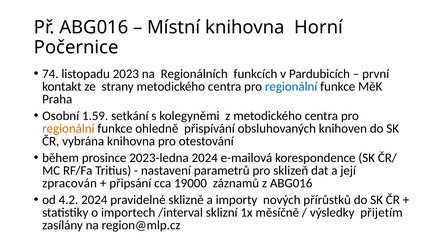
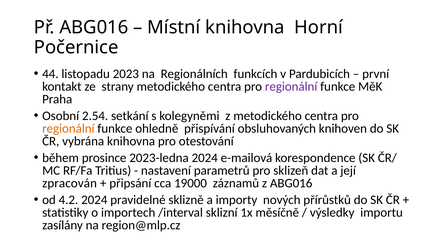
74: 74 -> 44 (50, 74)
regionální colour: blue -> purple (291, 87)
1.59: 1.59 -> 2.54 (95, 116)
přijetím: přijetím -> importu (382, 212)
